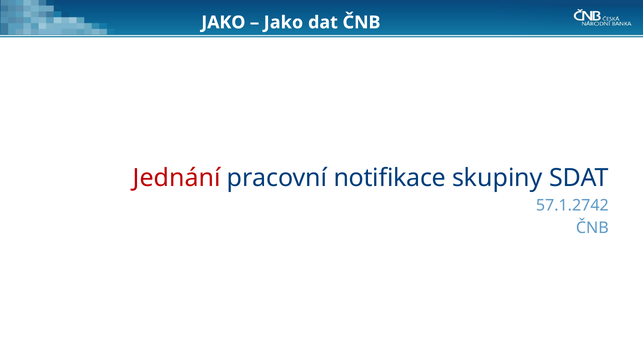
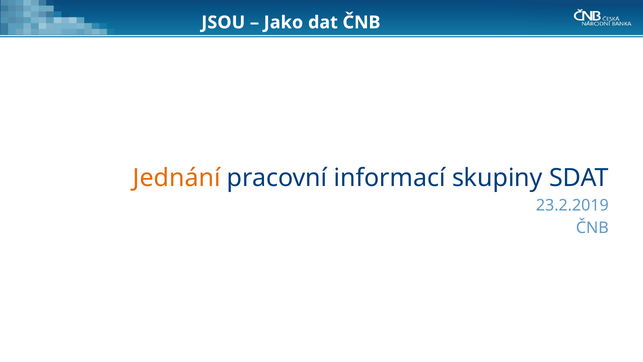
JAKO: JAKO -> JSOU (223, 22)
Jednání colour: red -> orange (177, 178)
notifikace: notifikace -> informací (390, 178)
57.1.2742: 57.1.2742 -> 23.2.2019 (572, 205)
